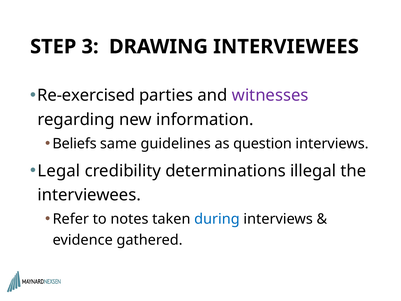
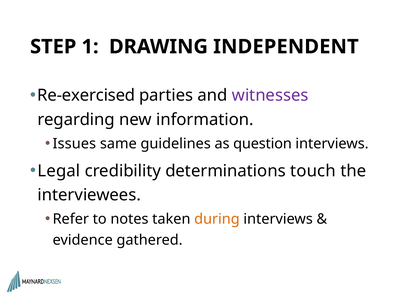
3: 3 -> 1 (90, 47)
DRAWING INTERVIEWEES: INTERVIEWEES -> INDEPENDENT (286, 47)
Beliefs: Beliefs -> Issues (74, 144)
illegal: illegal -> touch (313, 171)
during colour: blue -> orange (217, 219)
